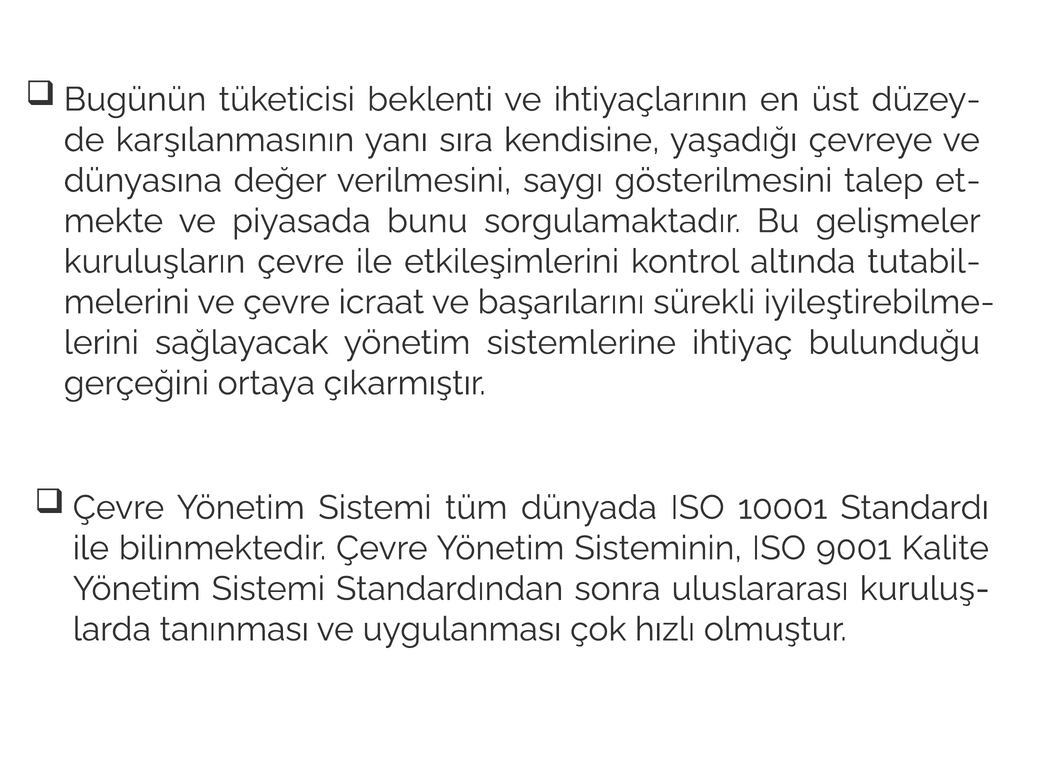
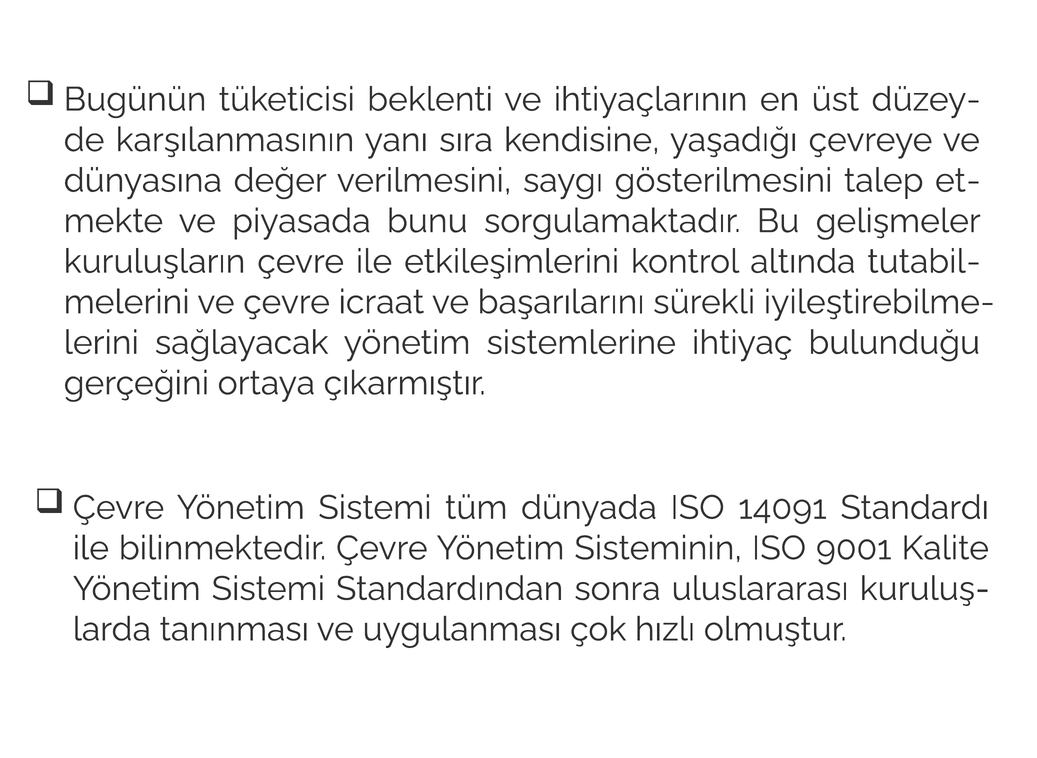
10001: 10001 -> 14091 (782, 508)
